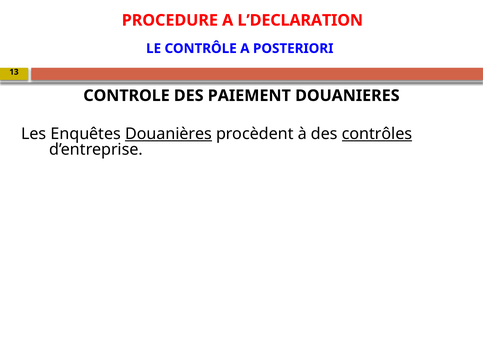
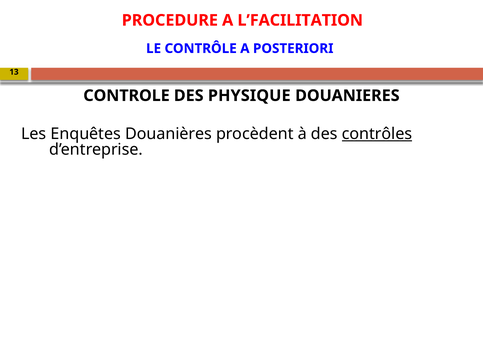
L’DECLARATION: L’DECLARATION -> L’FACILITATION (300, 20)
PAIEMENT: PAIEMENT -> PHYSIQUE (249, 95)
Douanières underline: present -> none (169, 134)
